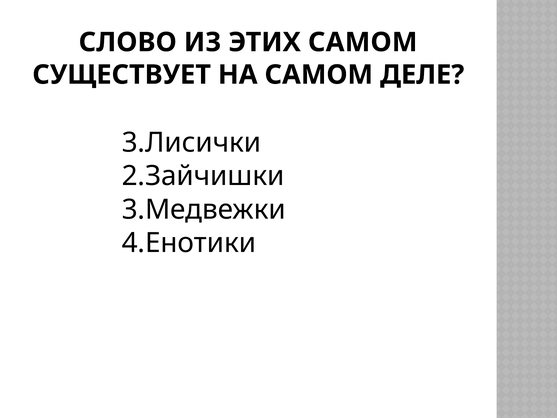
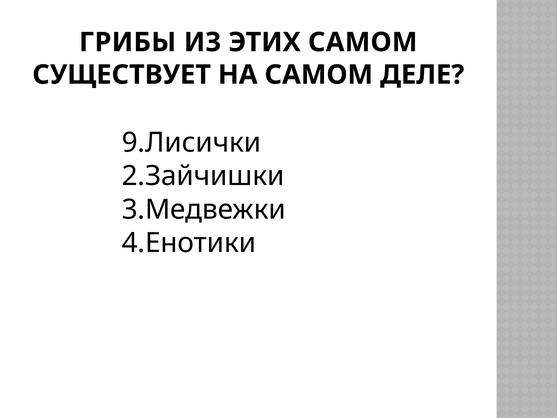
СЛОВО: СЛОВО -> ГРИБЫ (128, 42)
3.Лисички: 3.Лисички -> 9.Лисички (191, 143)
